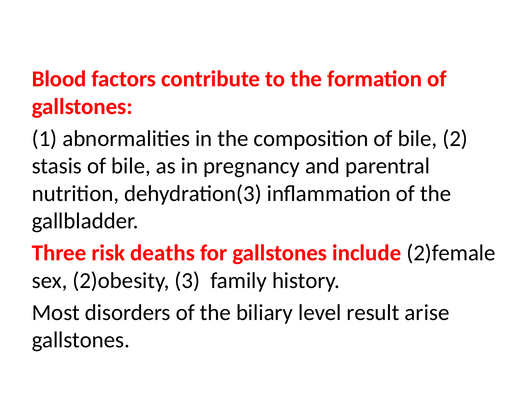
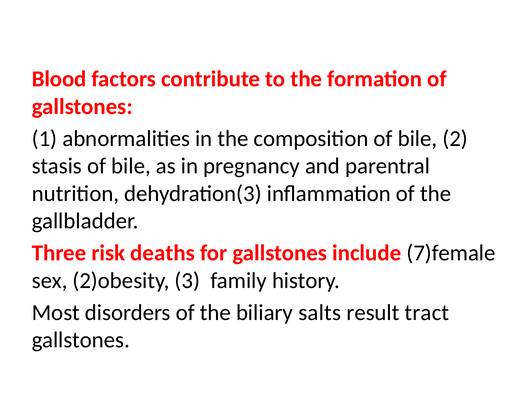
2)female: 2)female -> 7)female (451, 253)
level: level -> salts (320, 313)
arise: arise -> tract (427, 313)
